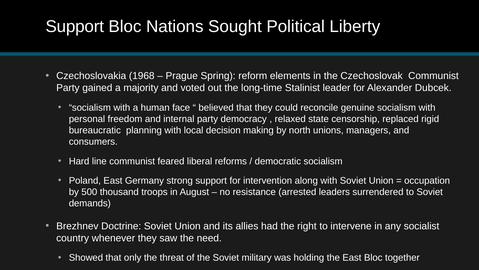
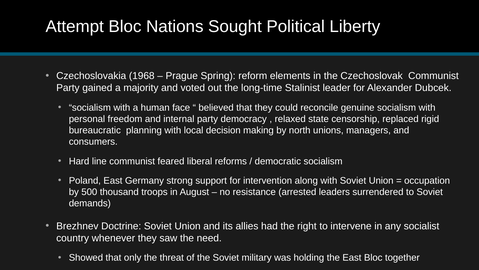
Support: Support -> Attempt (75, 26)
